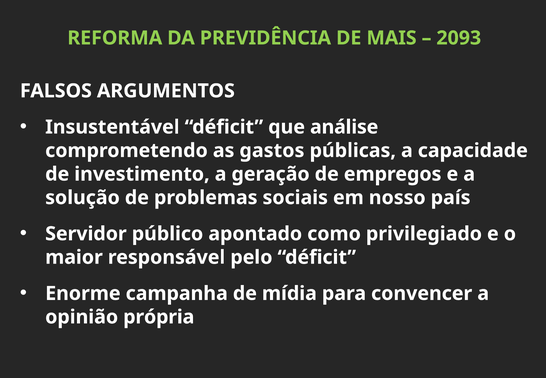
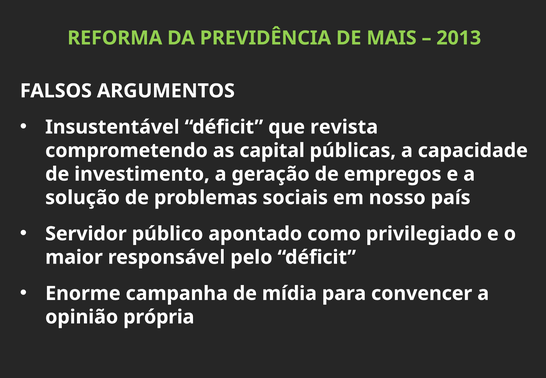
2093: 2093 -> 2013 (459, 38)
análise: análise -> revista (344, 127)
gastos: gastos -> capital (272, 151)
